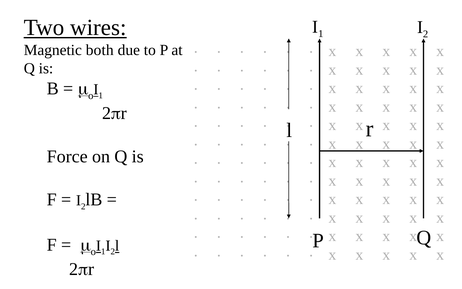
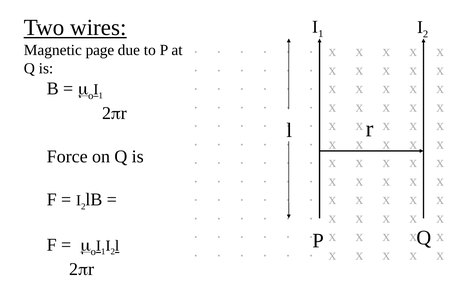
both: both -> page (100, 50)
